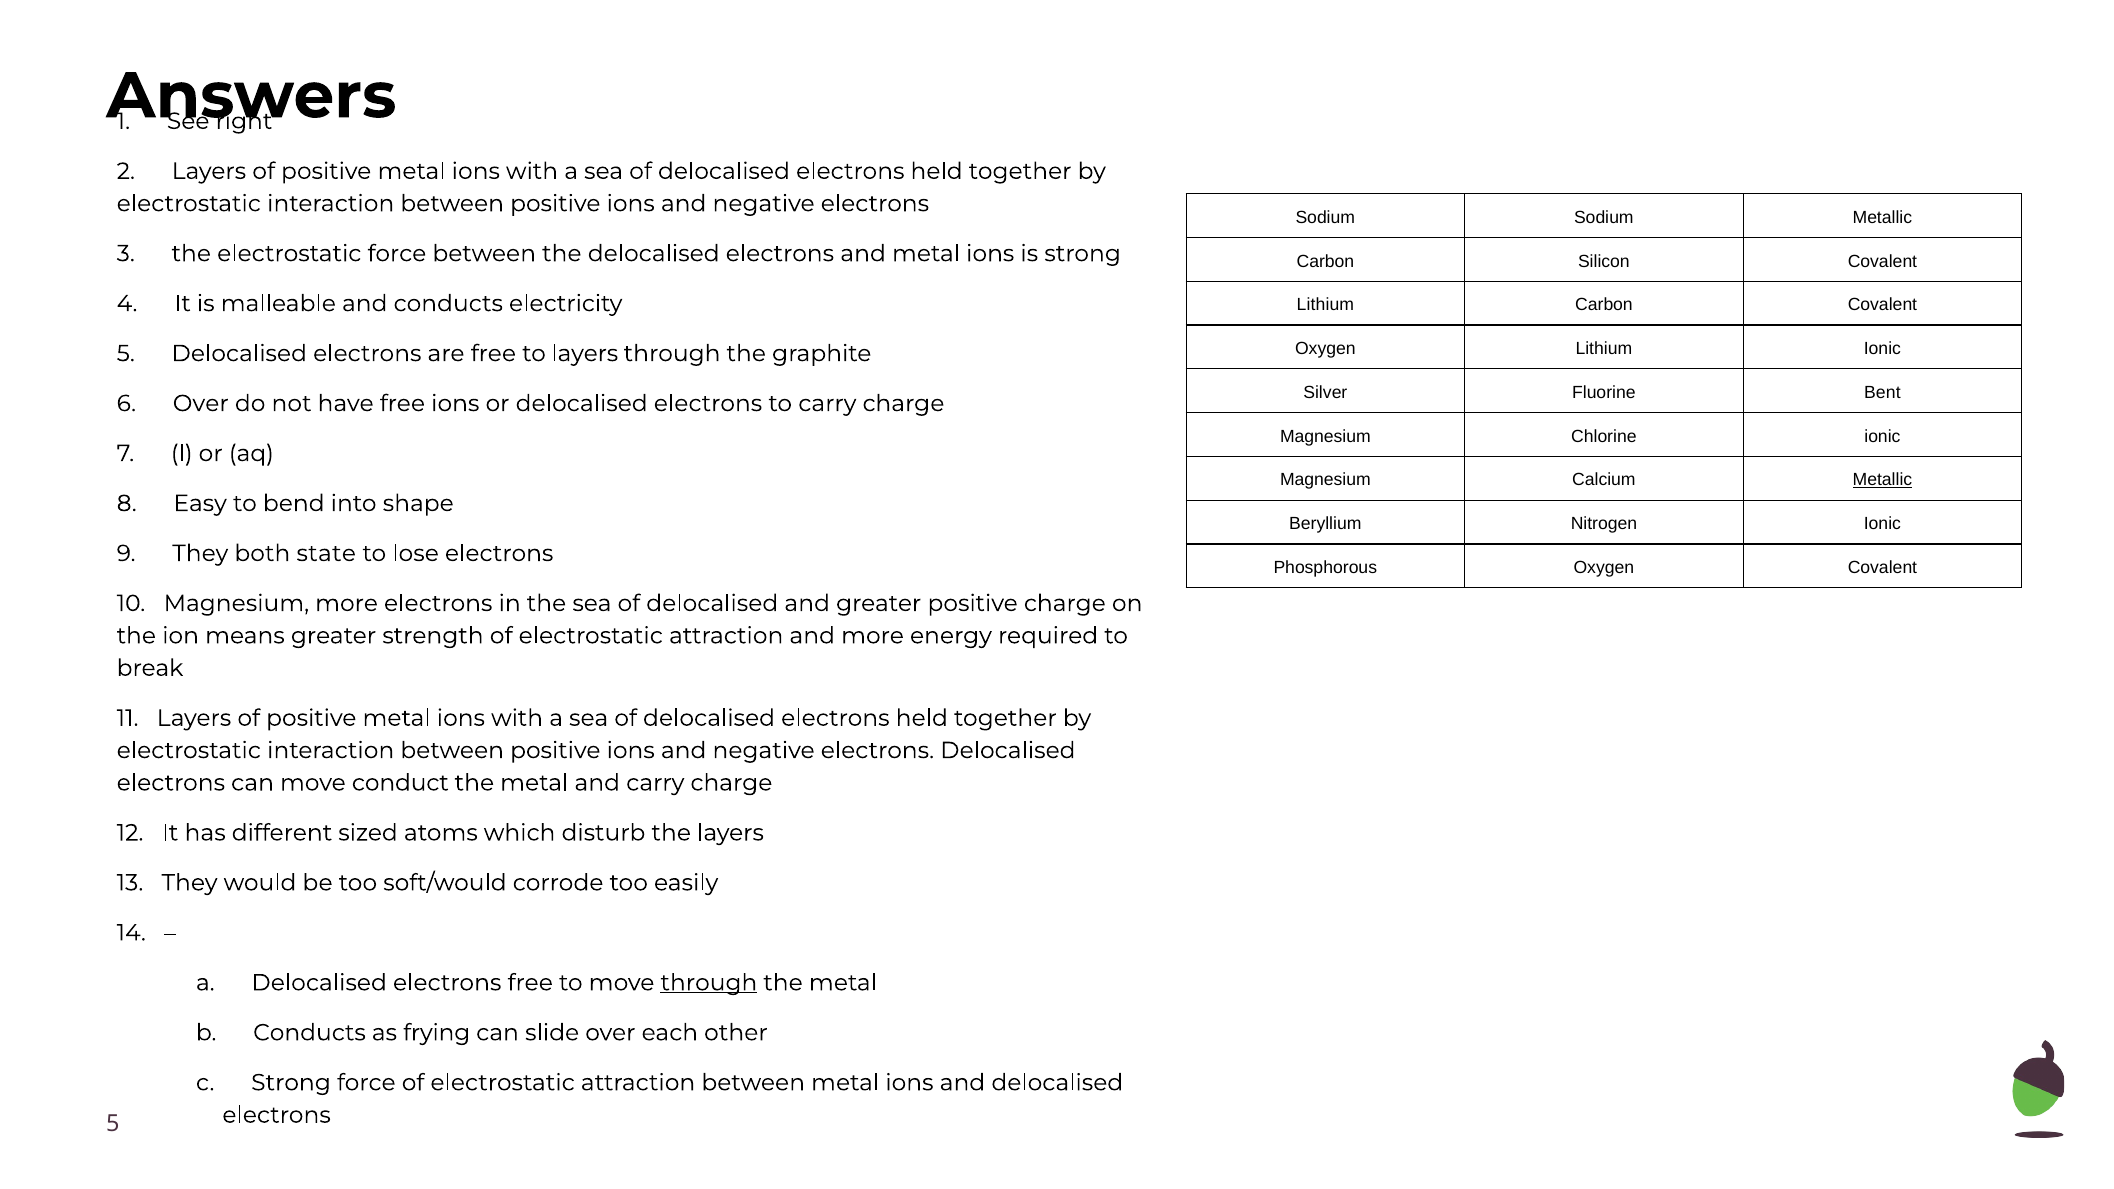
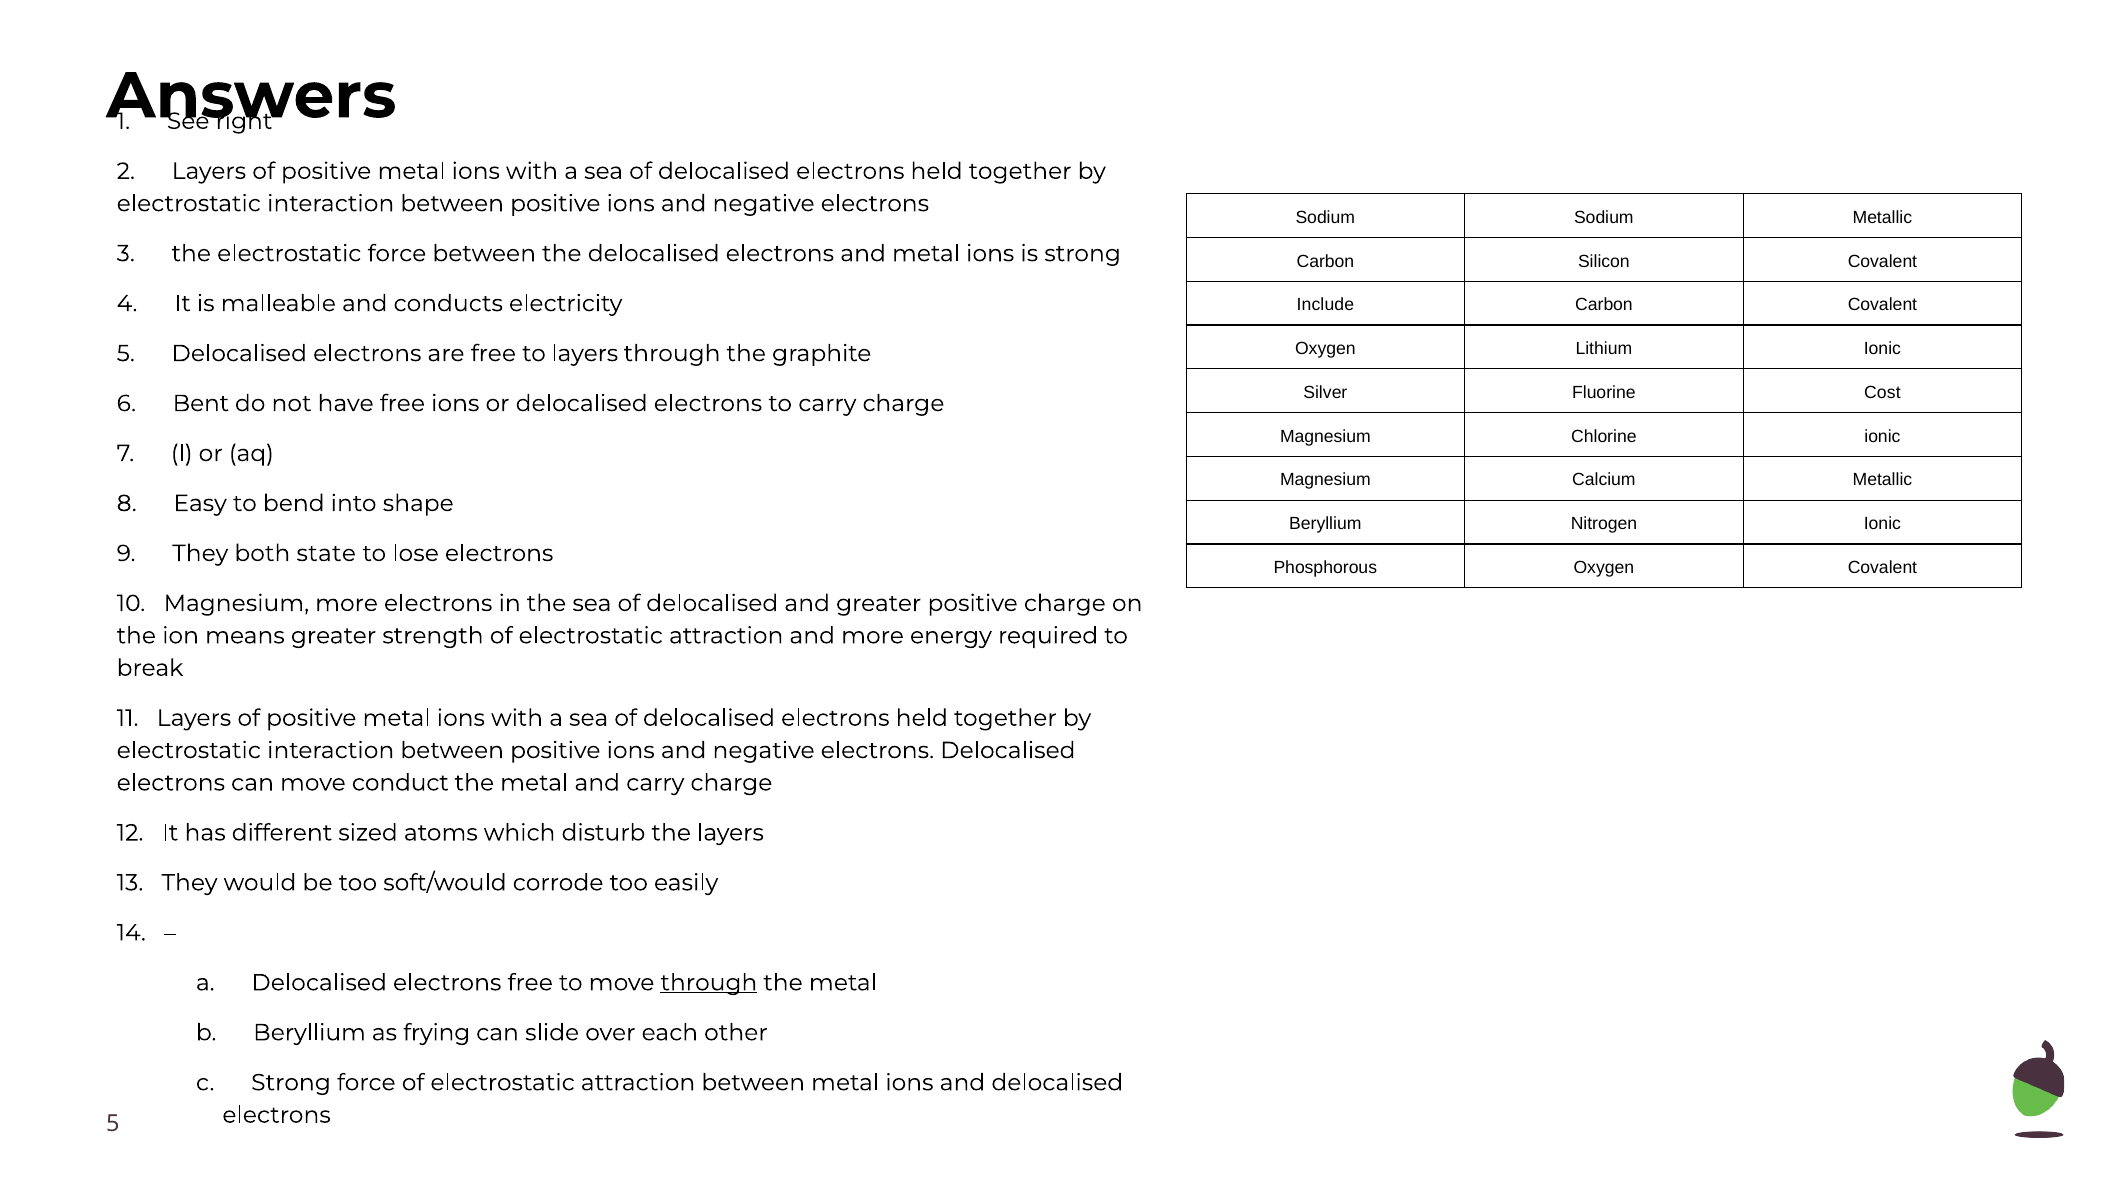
Lithium: Lithium -> Include (1325, 305)
Bent: Bent -> Cost (1882, 393)
6 Over: Over -> Bent (201, 403)
Metallic underline: present -> none (1882, 480)
b Conducts: Conducts -> Beryllium (309, 1033)
